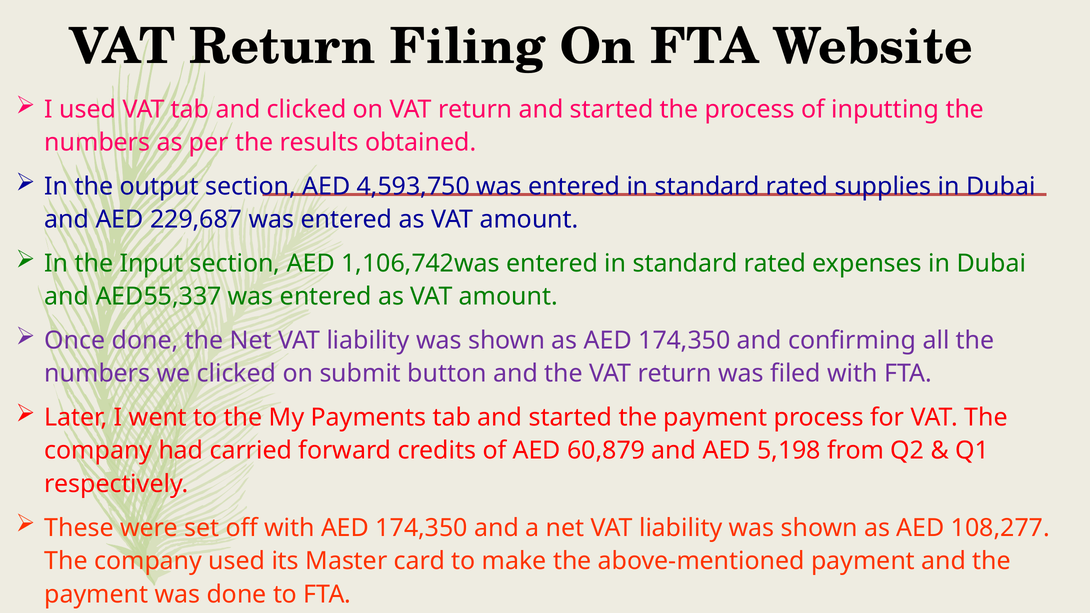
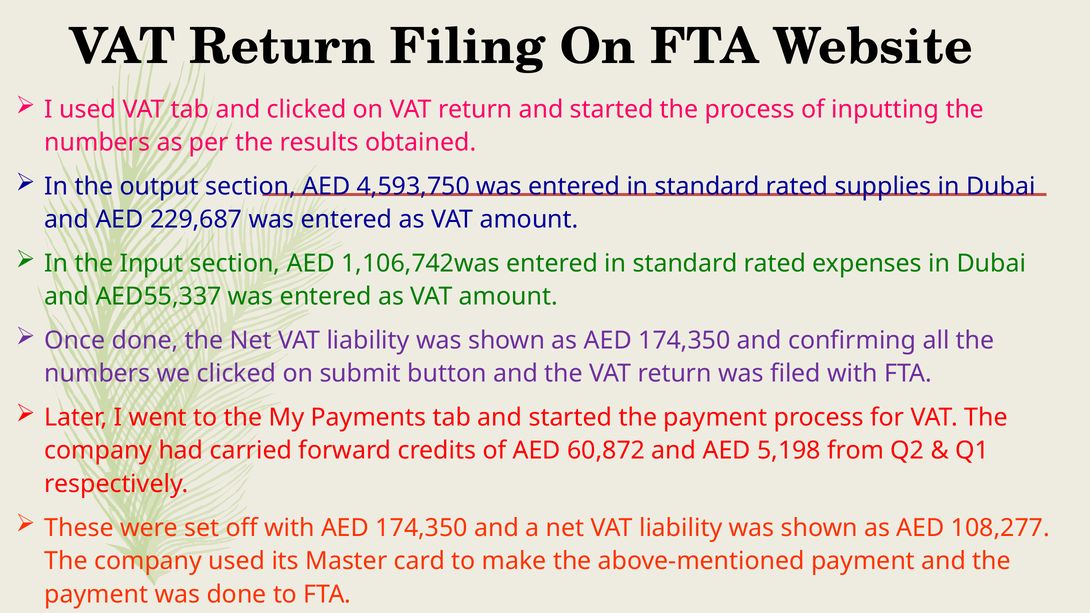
60,879: 60,879 -> 60,872 (606, 451)
